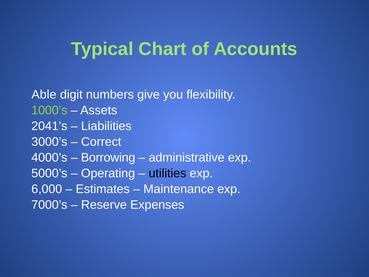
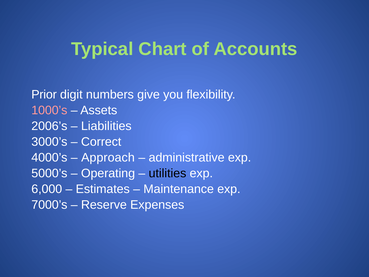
Able: Able -> Prior (44, 95)
1000’s colour: light green -> pink (49, 110)
2041’s: 2041’s -> 2006’s (49, 126)
Borrowing: Borrowing -> Approach (108, 157)
